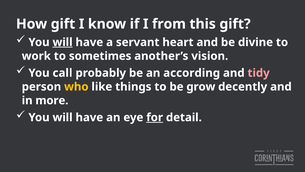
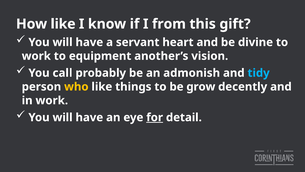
How gift: gift -> like (63, 24)
will underline: present -> none (63, 42)
sometimes: sometimes -> equipment (100, 56)
according: according -> admonish (192, 73)
tidy colour: pink -> light blue (259, 73)
in more: more -> work (52, 100)
